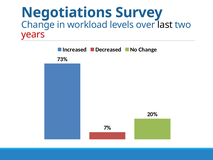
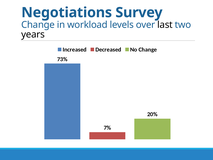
years colour: red -> black (33, 34)
